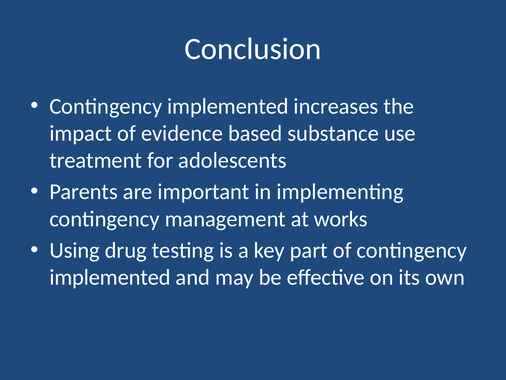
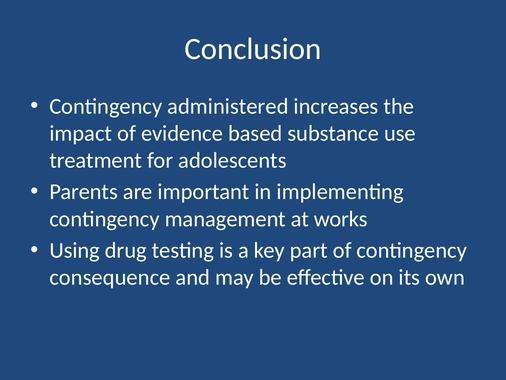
implemented: implemented -> administered (228, 106)
implemented: implemented -> consequence (110, 277)
